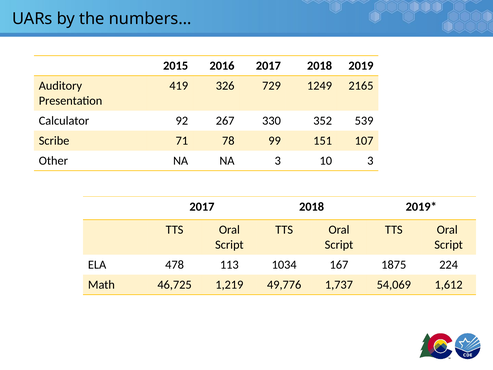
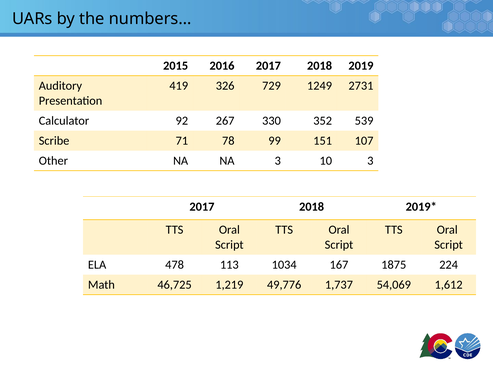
2165: 2165 -> 2731 (361, 86)
